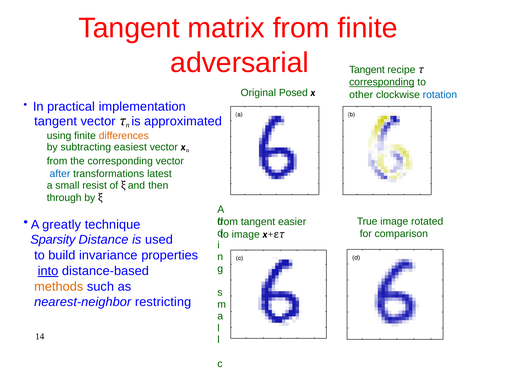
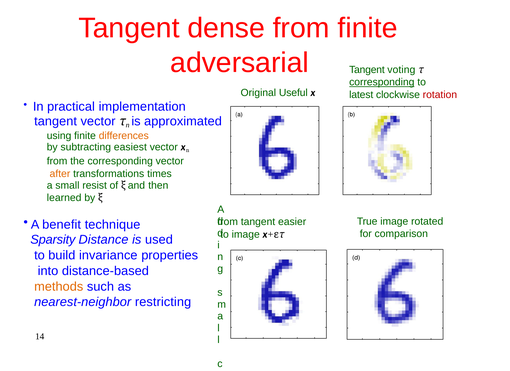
matrix: matrix -> dense (226, 28)
recipe: recipe -> voting (401, 70)
Posed: Posed -> Useful (293, 93)
other: other -> latest (361, 95)
rotation colour: blue -> red (440, 95)
after colour: blue -> orange (60, 174)
latest: latest -> times (159, 174)
through: through -> learned (64, 197)
greatly: greatly -> benefit (62, 224)
into underline: present -> none (48, 271)
